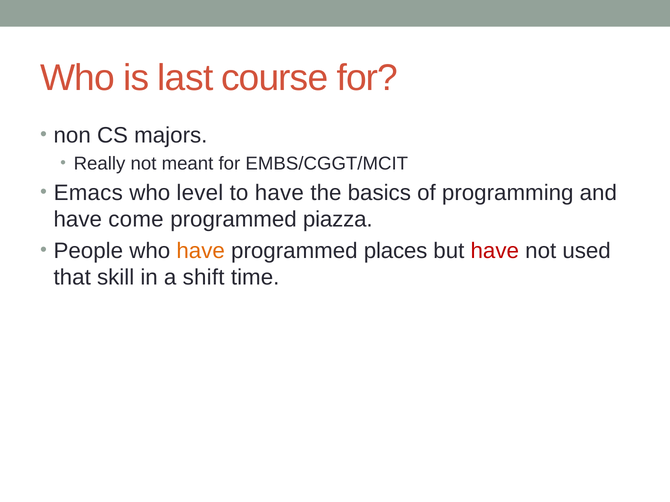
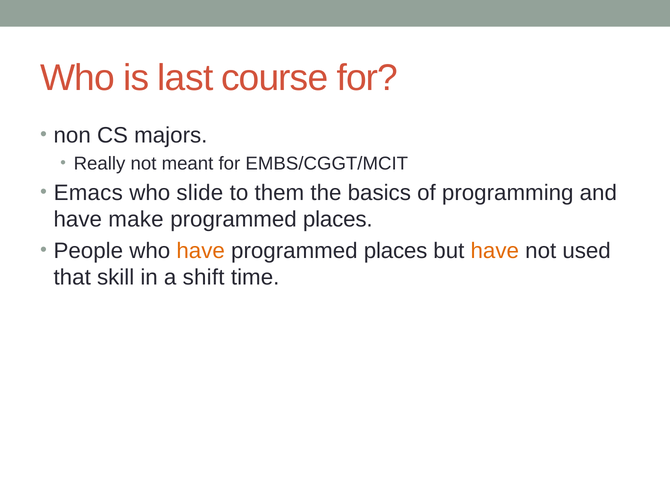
level: level -> slide (200, 193)
to have: have -> them (279, 193)
come: come -> make (136, 220)
piazza: piazza -> places (338, 220)
have colour: red -> orange (495, 251)
